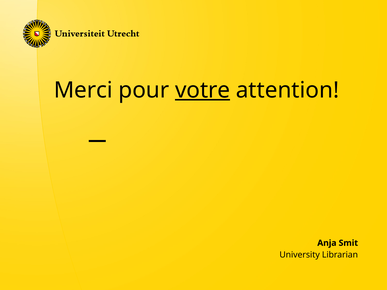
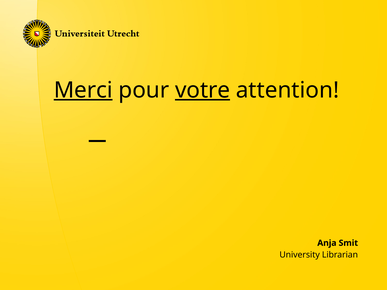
Merci underline: none -> present (83, 90)
